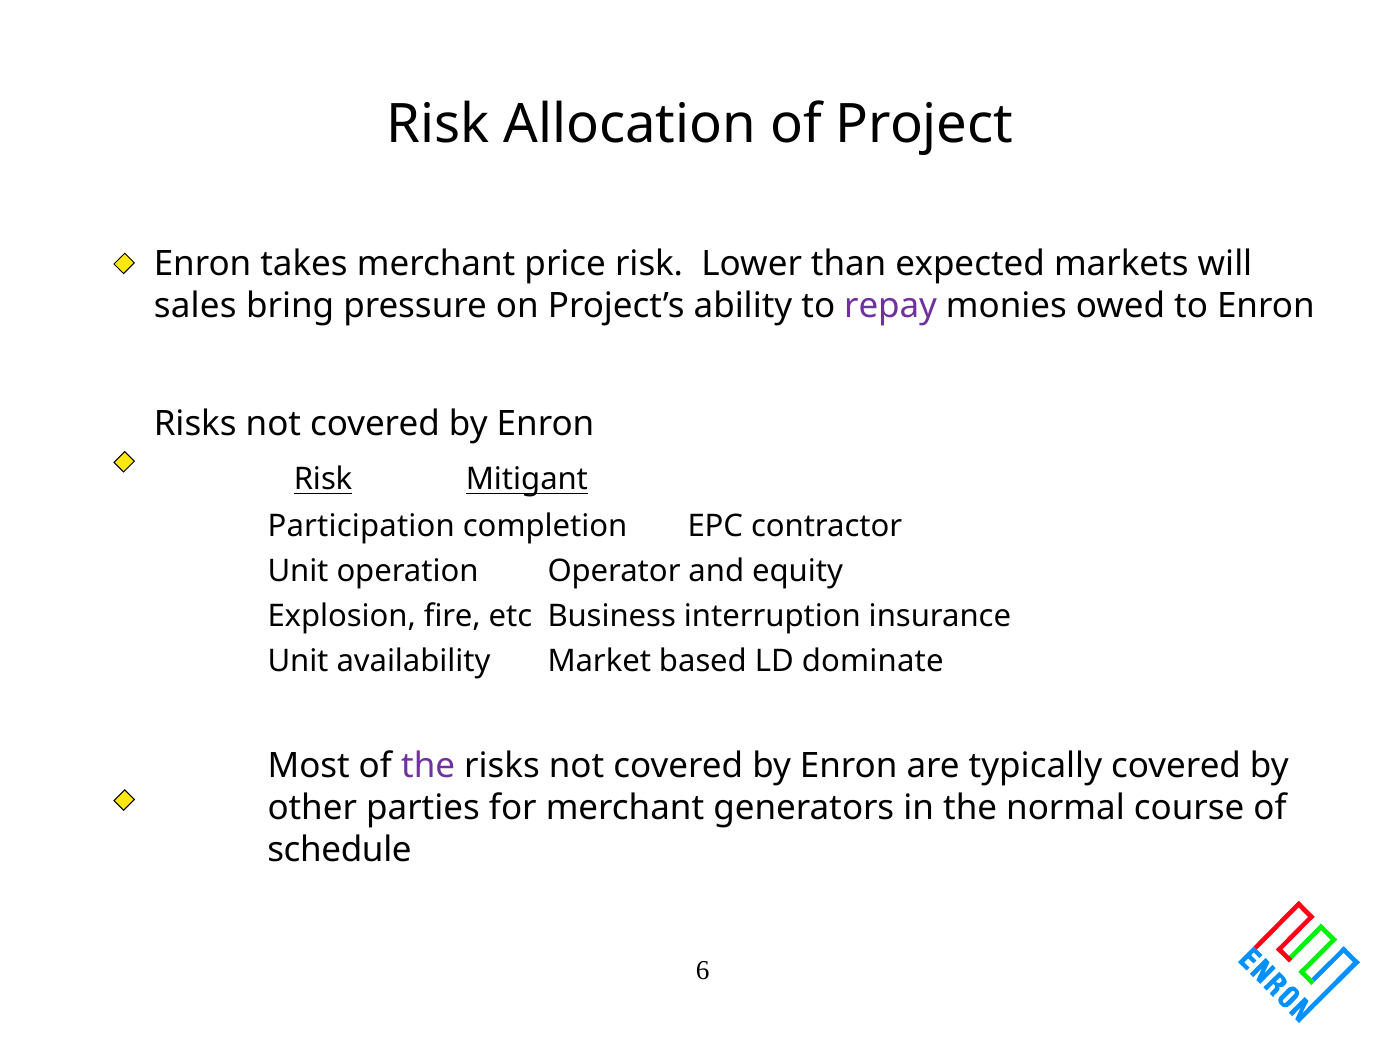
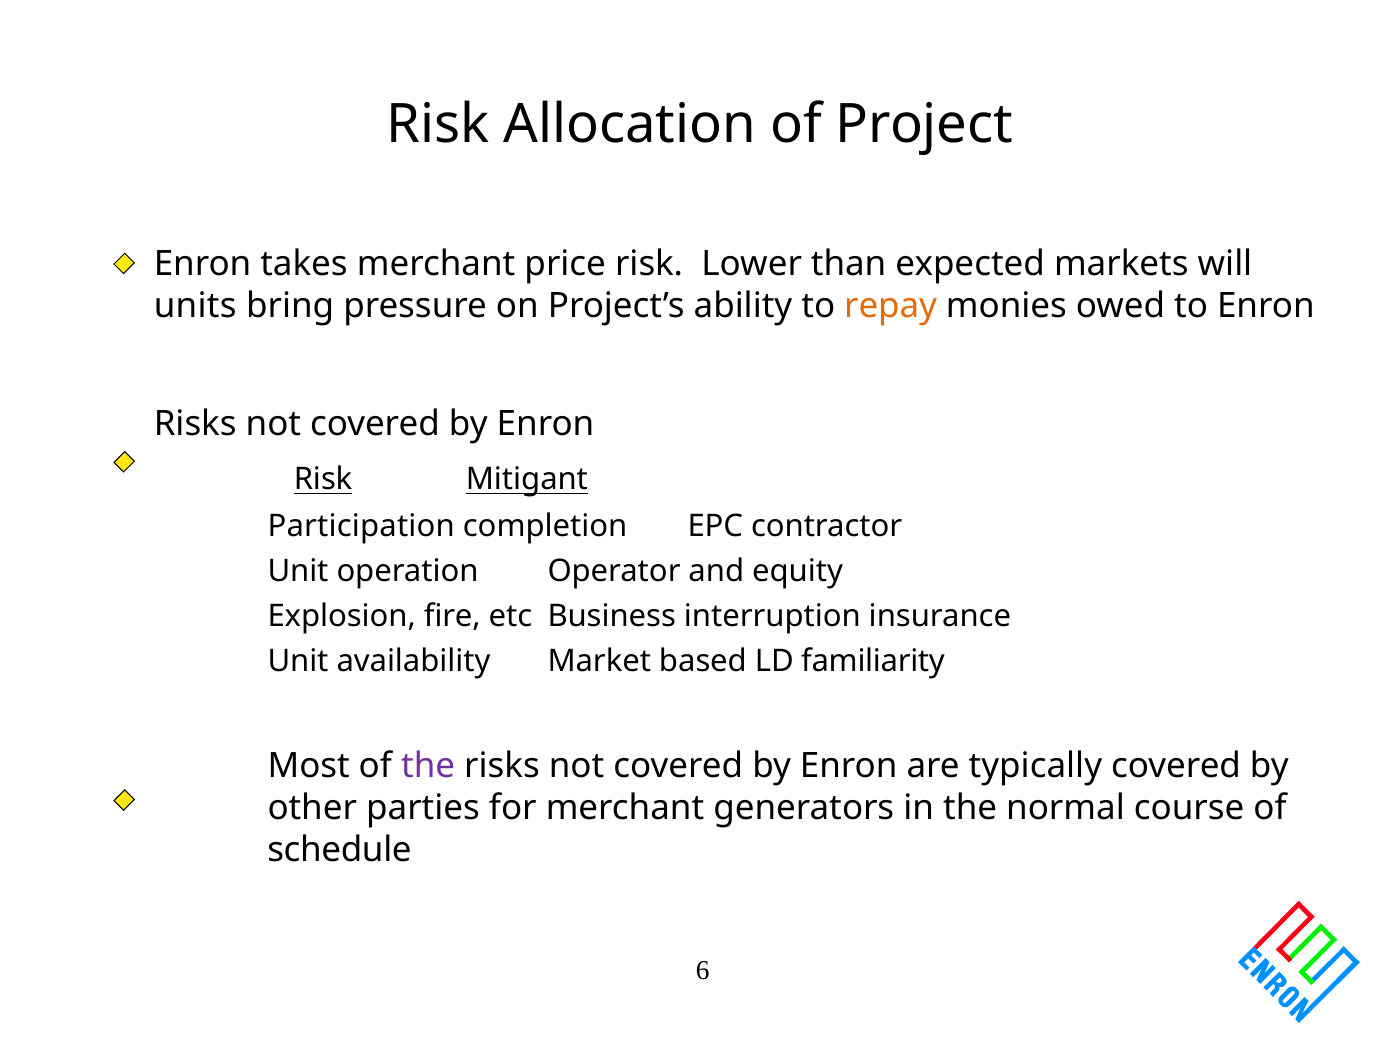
sales: sales -> units (195, 306)
repay colour: purple -> orange (891, 306)
dominate: dominate -> familiarity (873, 661)
